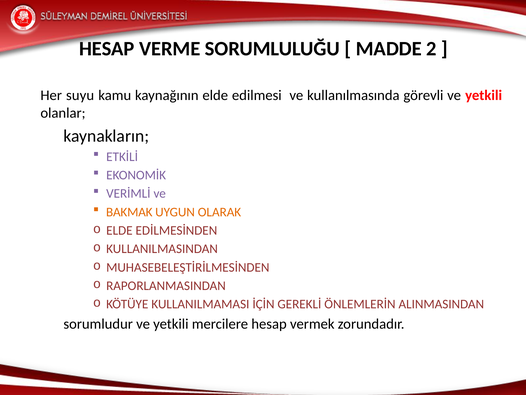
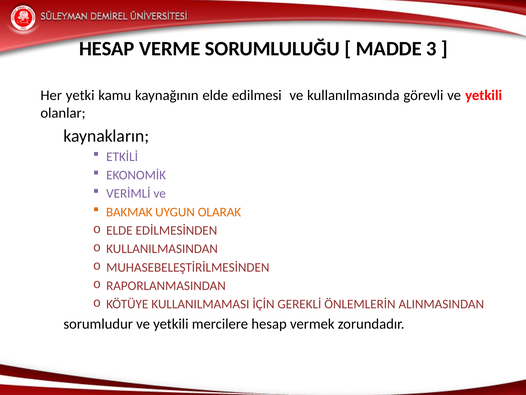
2: 2 -> 3 (431, 49)
suyu: suyu -> yetki (80, 95)
